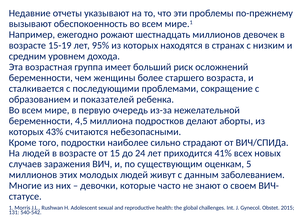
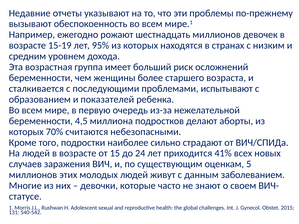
сокращение: сокращение -> испытывают (227, 89)
43%: 43% -> 70% (55, 132)
